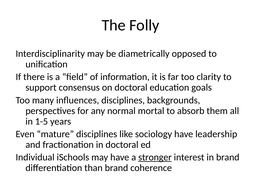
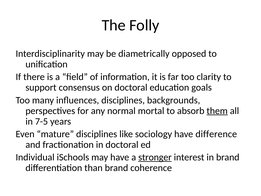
them underline: none -> present (217, 111)
1-5: 1-5 -> 7-5 (41, 121)
leadership: leadership -> difference (216, 134)
